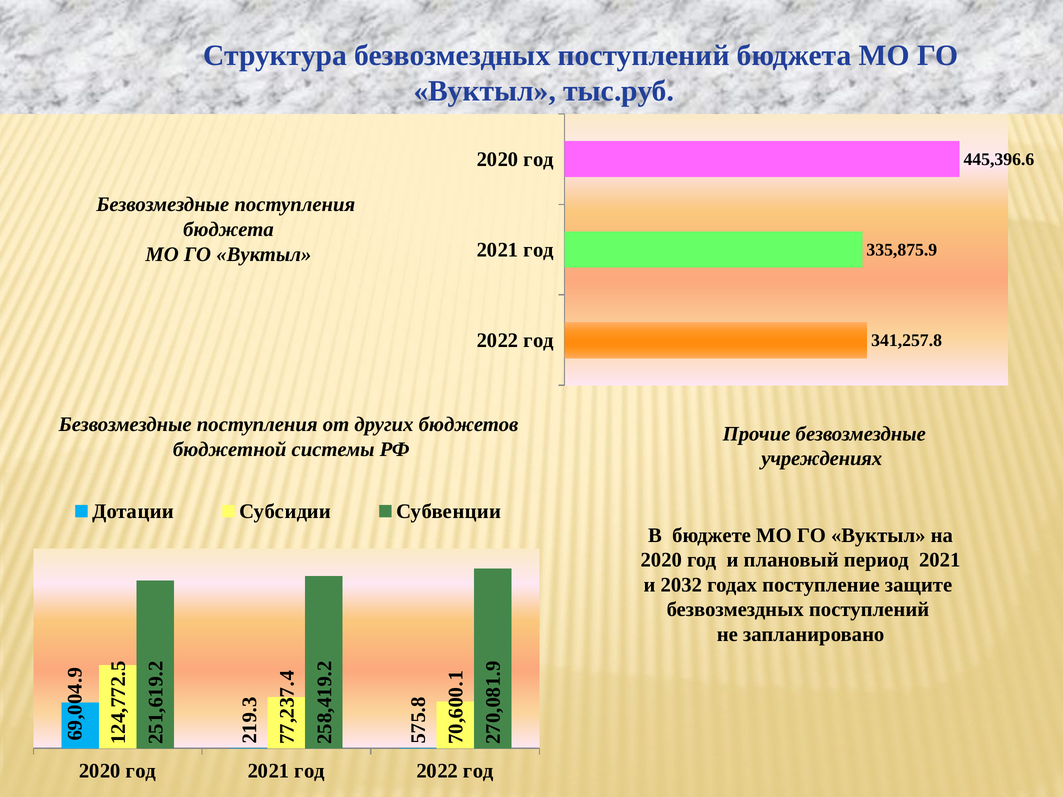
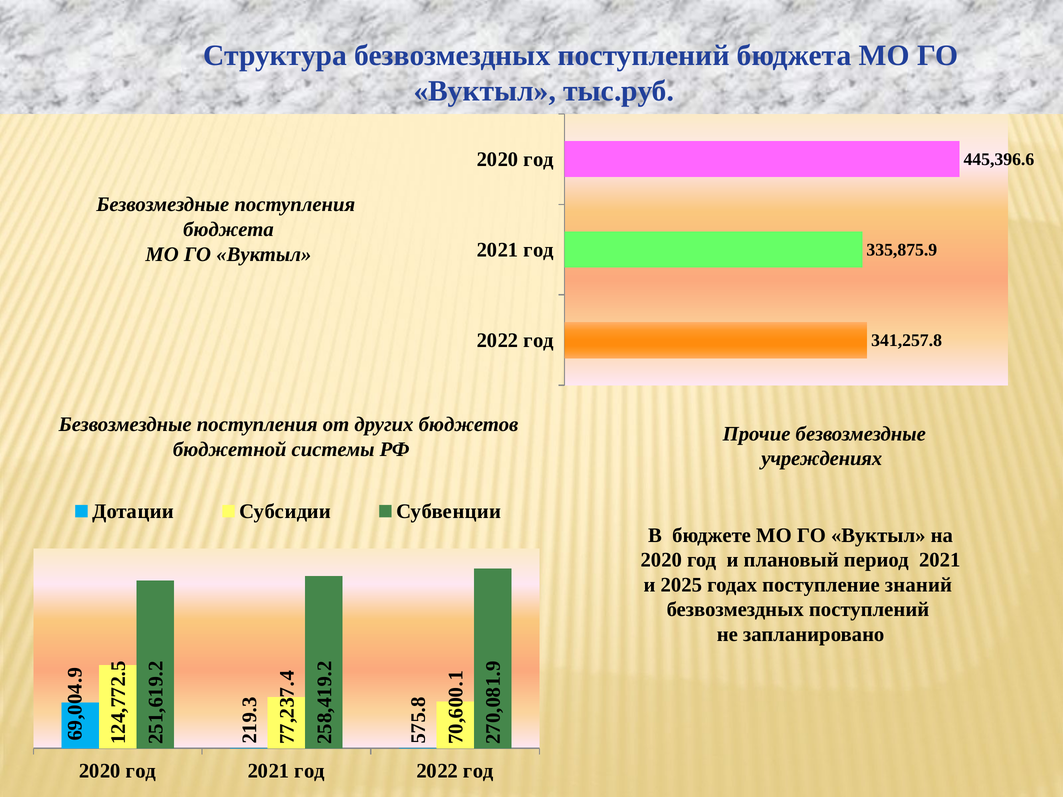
2032: 2032 -> 2025 (681, 585)
защите: защите -> знаний (918, 585)
